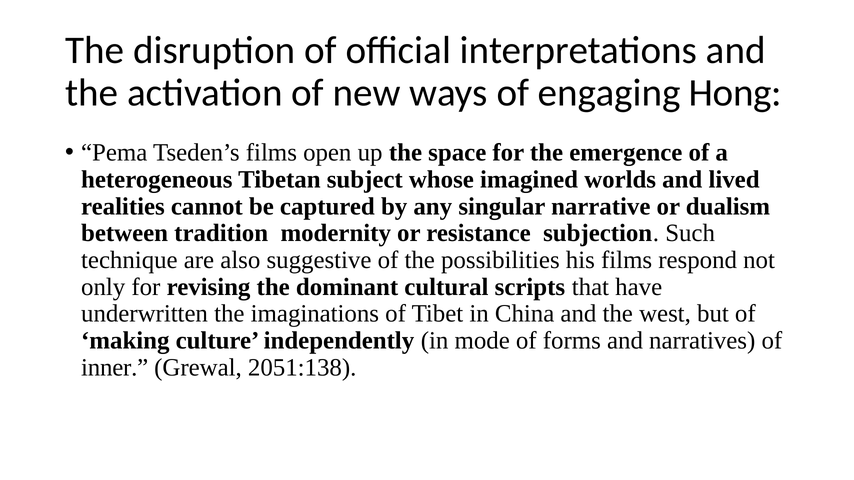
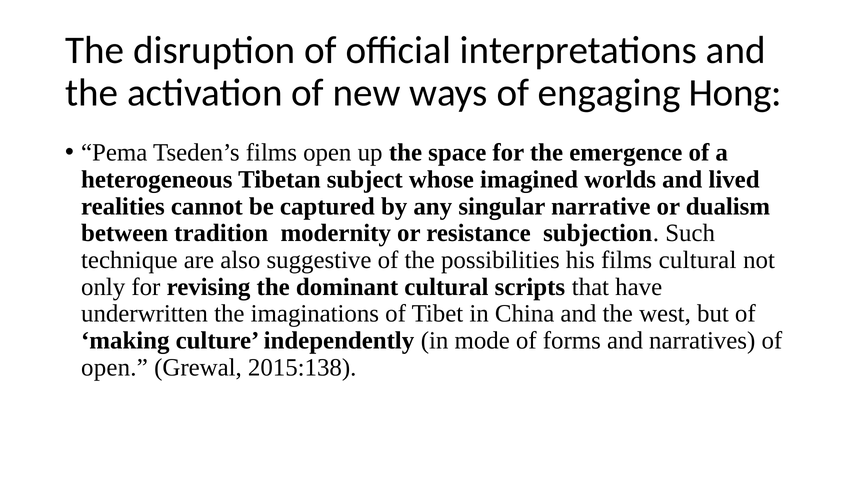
films respond: respond -> cultural (698, 260)
inner: inner -> open (114, 368)
2051:138: 2051:138 -> 2015:138 (302, 368)
